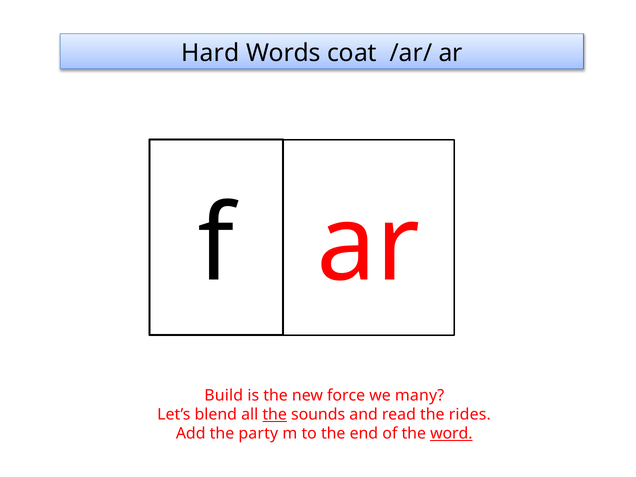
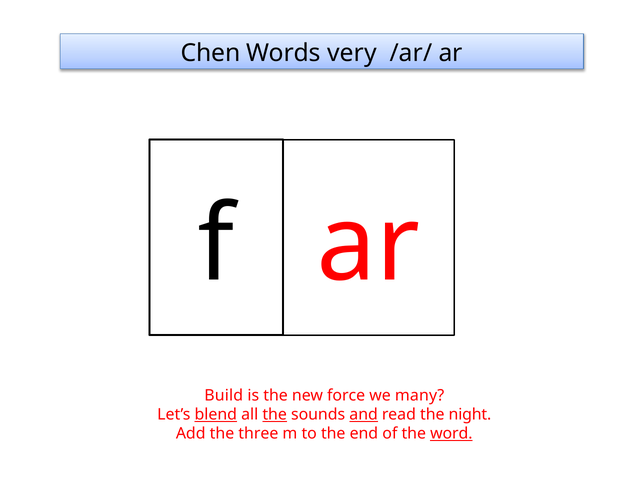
Hard: Hard -> Chen (211, 53)
coat: coat -> very (352, 53)
blend underline: none -> present (216, 415)
and underline: none -> present (364, 415)
rides: rides -> night (470, 415)
party: party -> three (258, 434)
